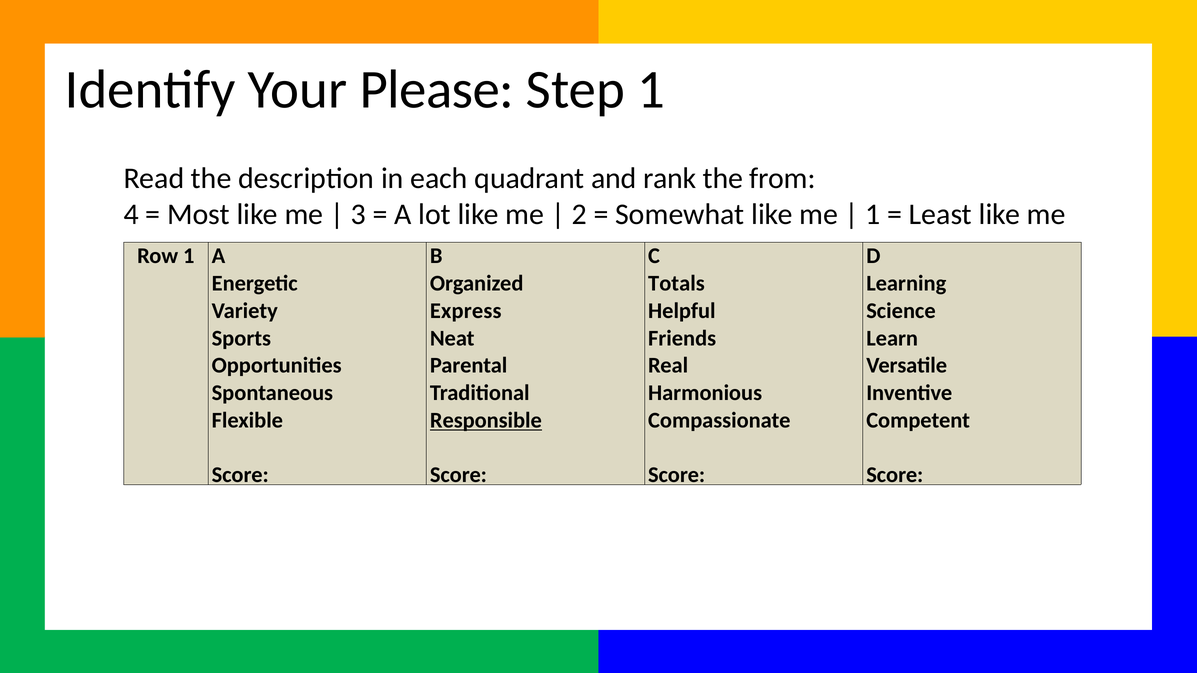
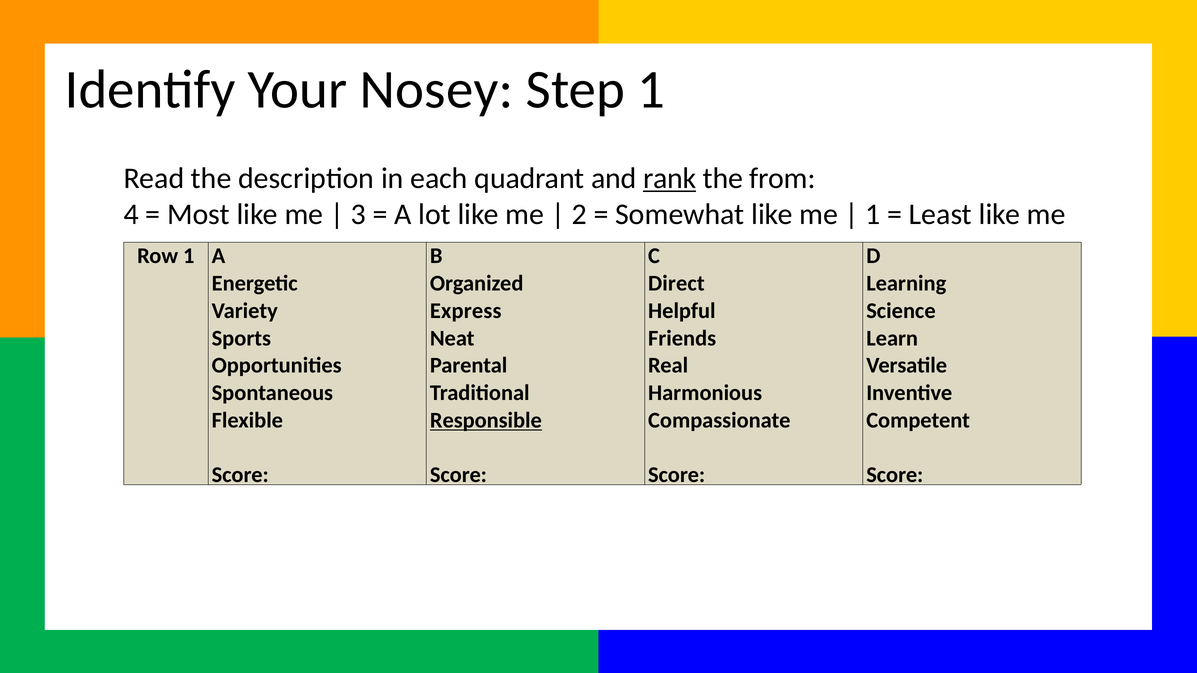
Please: Please -> Nosey (436, 90)
rank underline: none -> present (670, 178)
Totals: Totals -> Direct (676, 284)
